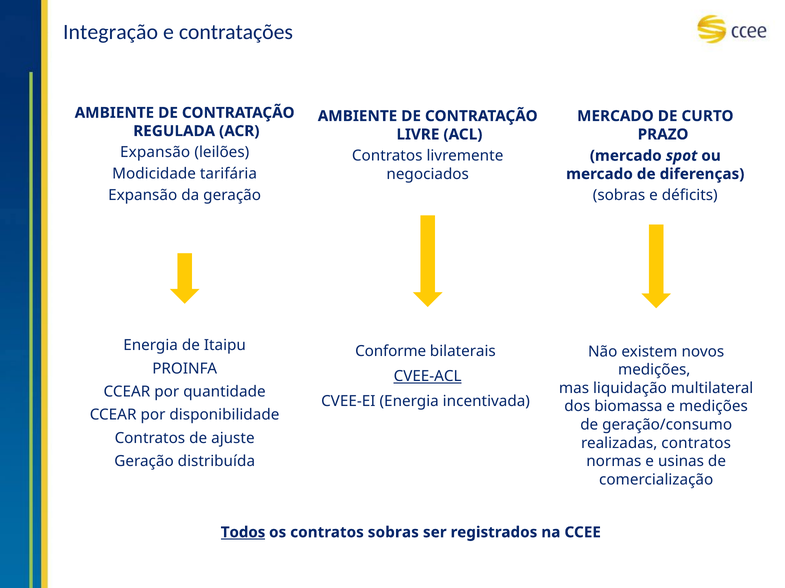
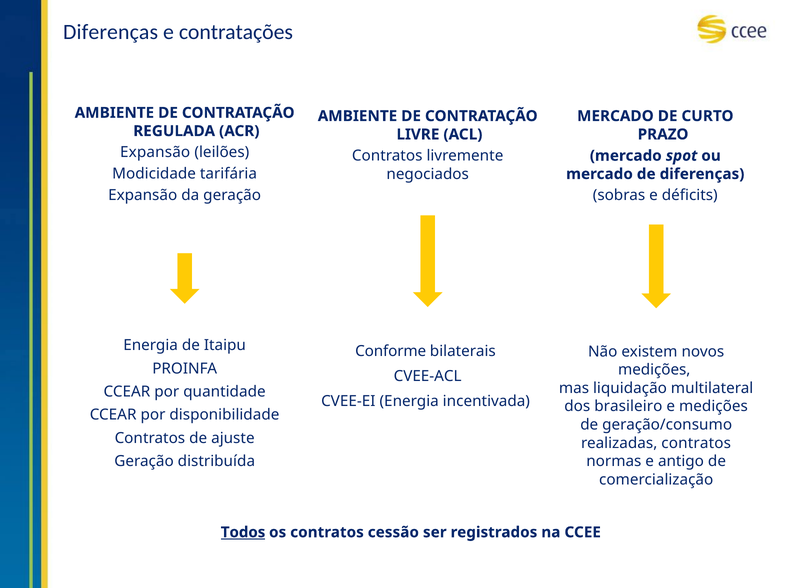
Integração: Integração -> Diferenças (111, 32)
CVEE-ACL underline: present -> none (428, 377)
biomassa: biomassa -> brasileiro (628, 407)
usinas: usinas -> antigo (681, 462)
contratos sobras: sobras -> cessão (393, 533)
